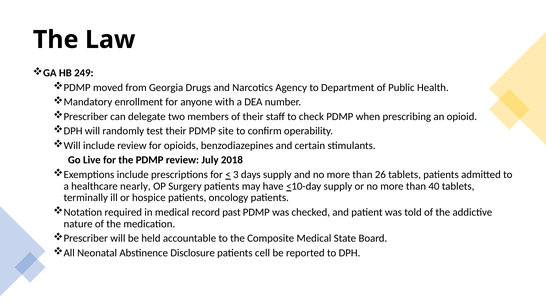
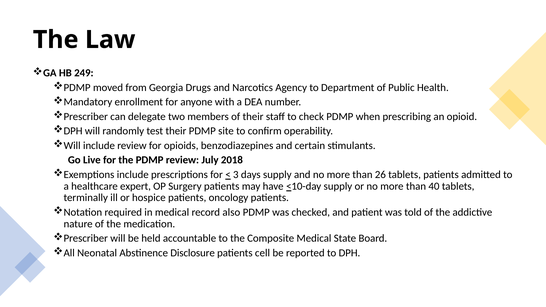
nearly: nearly -> expert (135, 186)
past: past -> also (231, 212)
